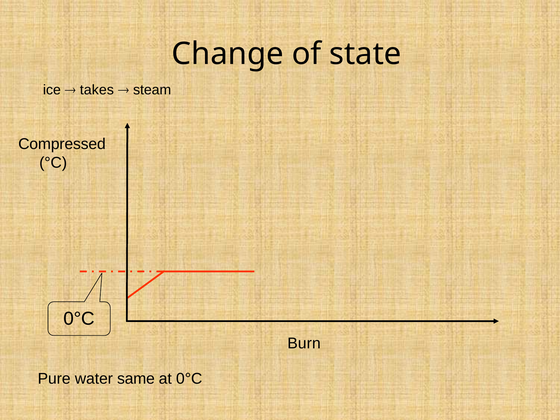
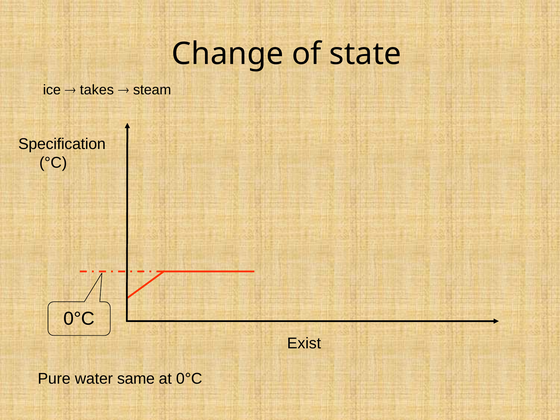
Compressed: Compressed -> Specification (62, 144)
Burn: Burn -> Exist (304, 343)
